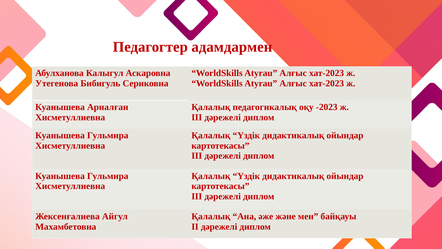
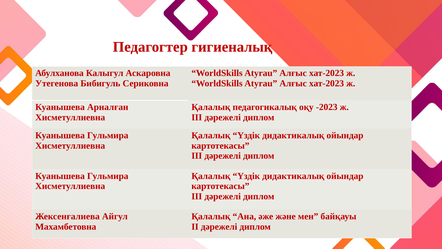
адамдармен: адамдармен -> гигиеналық (232, 47)
